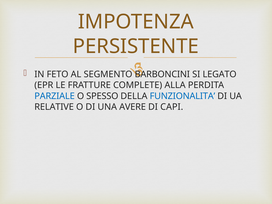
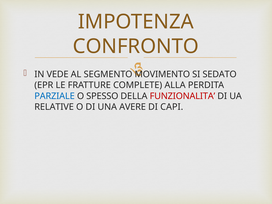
PERSISTENTE: PERSISTENTE -> CONFRONTO (136, 46)
FETO: FETO -> VEDE (58, 74)
BARBONCINI: BARBONCINI -> MOVIMENTO (162, 74)
LEGATO: LEGATO -> SEDATO (220, 74)
FUNZIONALITA colour: blue -> red (182, 96)
